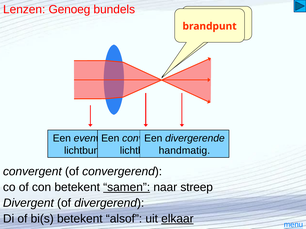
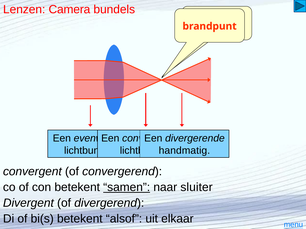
Genoeg: Genoeg -> Camera (69, 10)
streep: streep -> sluiter (197, 188)
elkaar underline: present -> none (177, 219)
